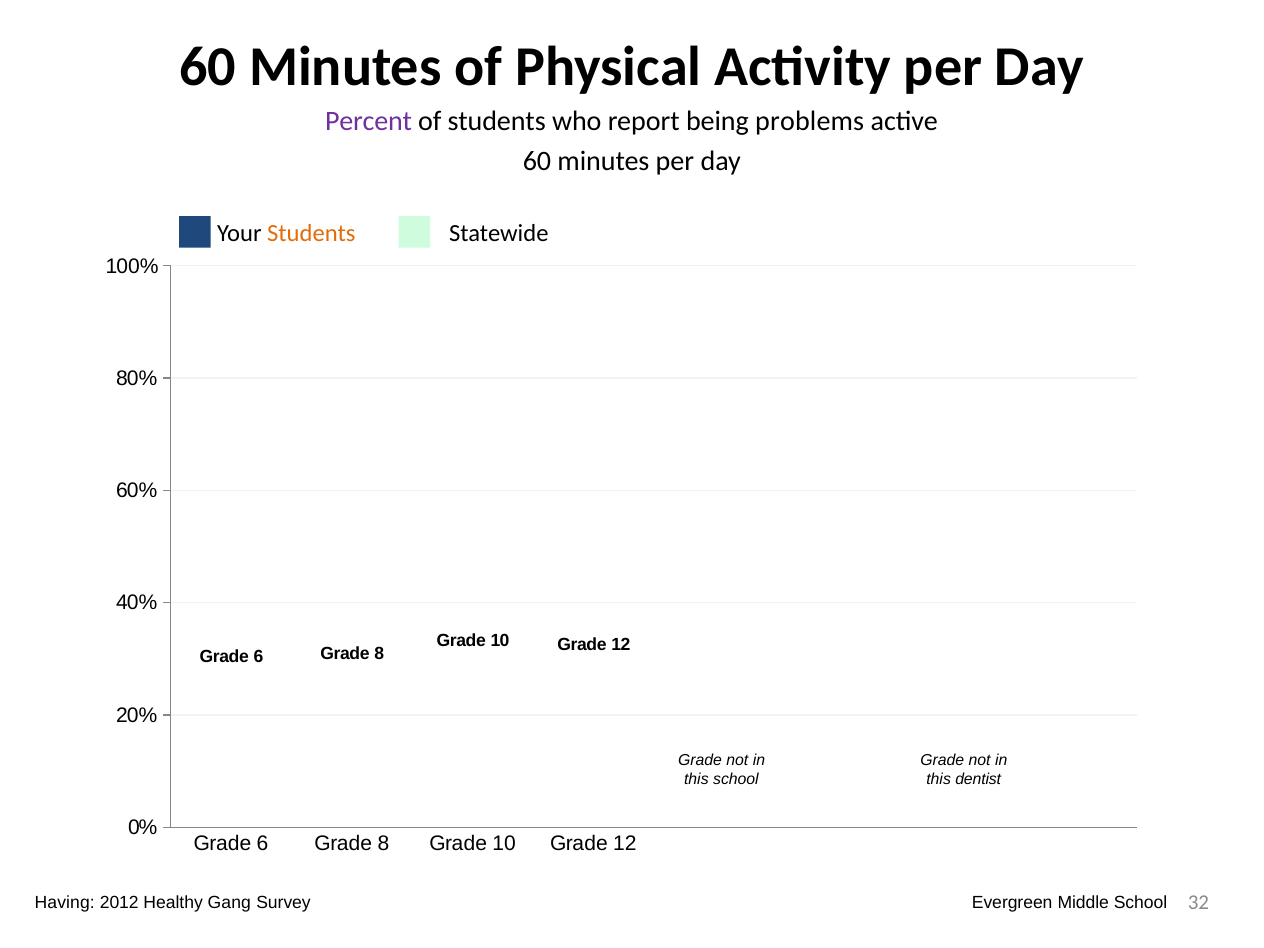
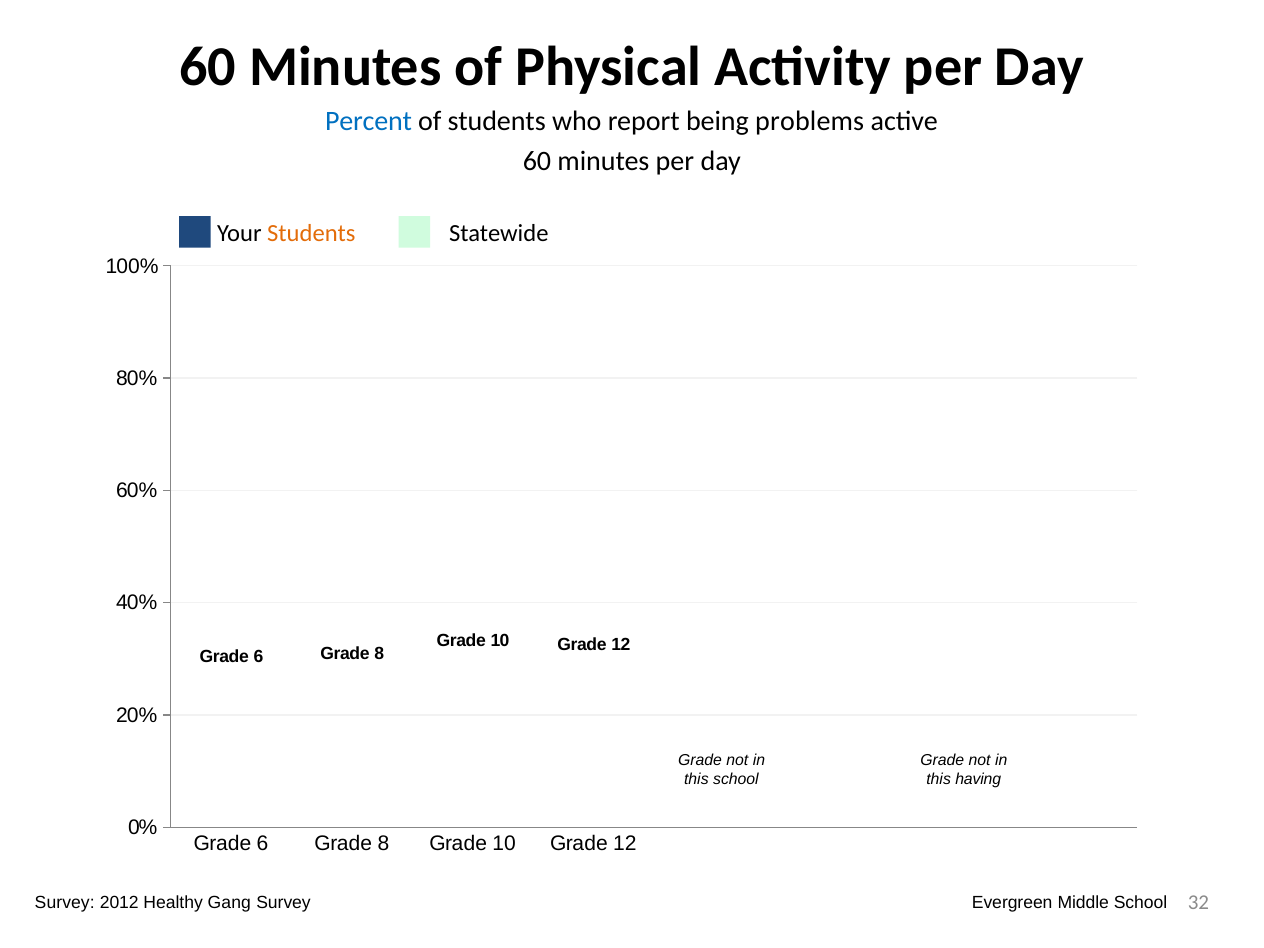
Percent colour: purple -> blue (369, 121)
dentist: dentist -> having (978, 779)
Having: Having -> Survey (65, 903)
